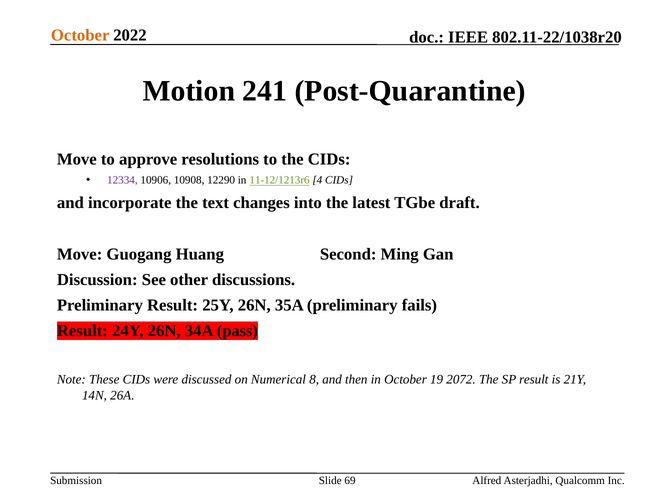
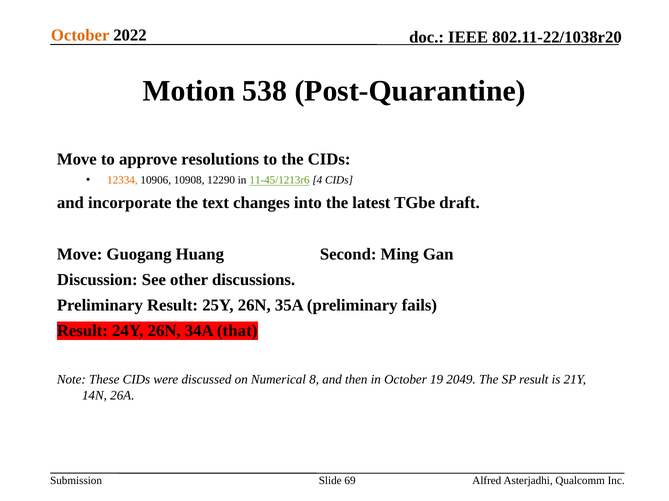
241: 241 -> 538 (265, 91)
12334 colour: purple -> orange (122, 180)
11-12/1213r6: 11-12/1213r6 -> 11-45/1213r6 (280, 180)
pass: pass -> that (237, 331)
2072: 2072 -> 2049 (461, 380)
